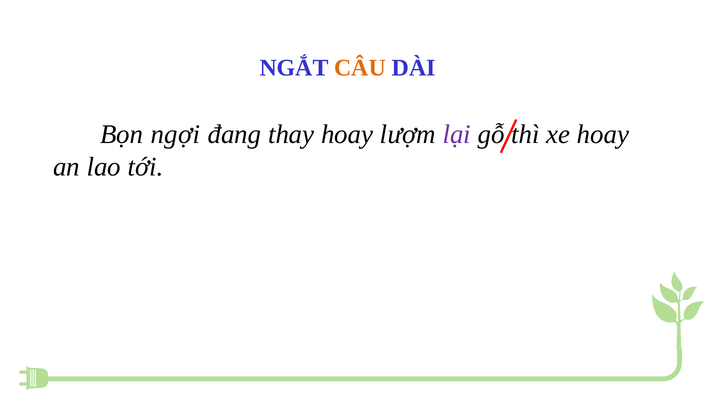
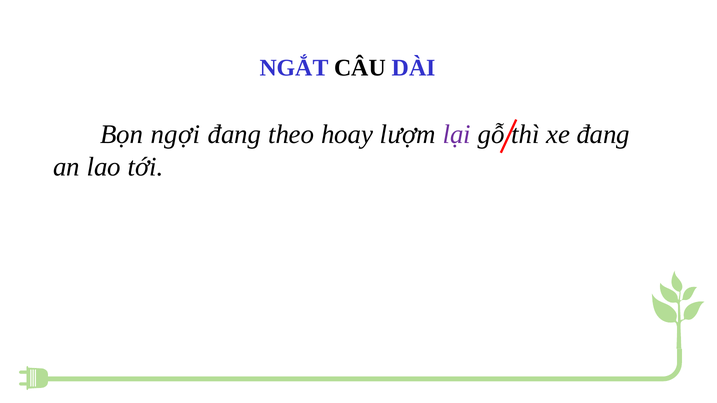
CÂU colour: orange -> black (360, 68)
thay: thay -> theo (291, 135)
xe hoay: hoay -> đang (603, 135)
